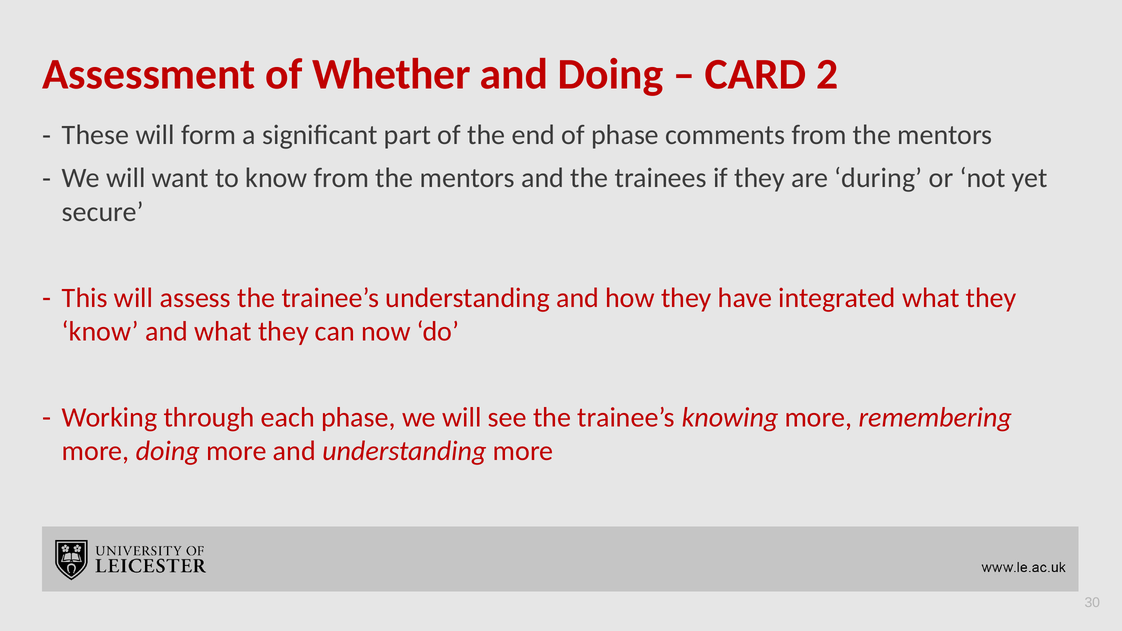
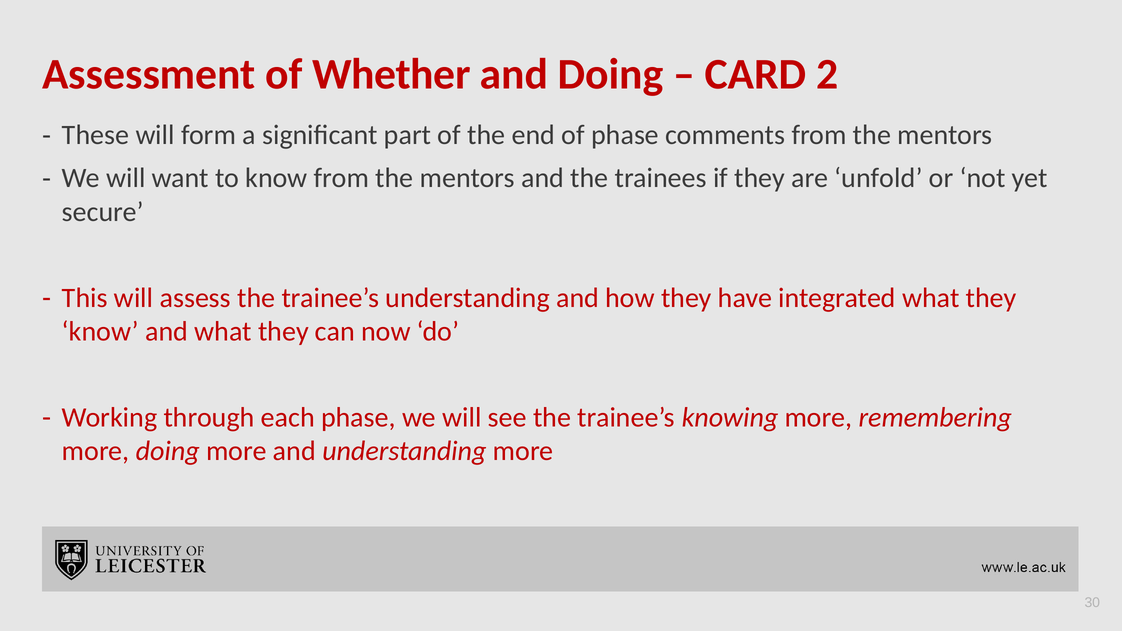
during: during -> unfold (878, 178)
